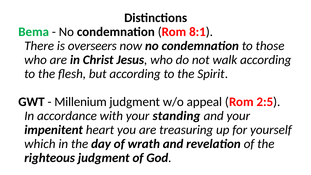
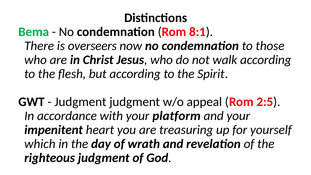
Millenium: Millenium -> Judgment (80, 102)
standing: standing -> platform (176, 116)
